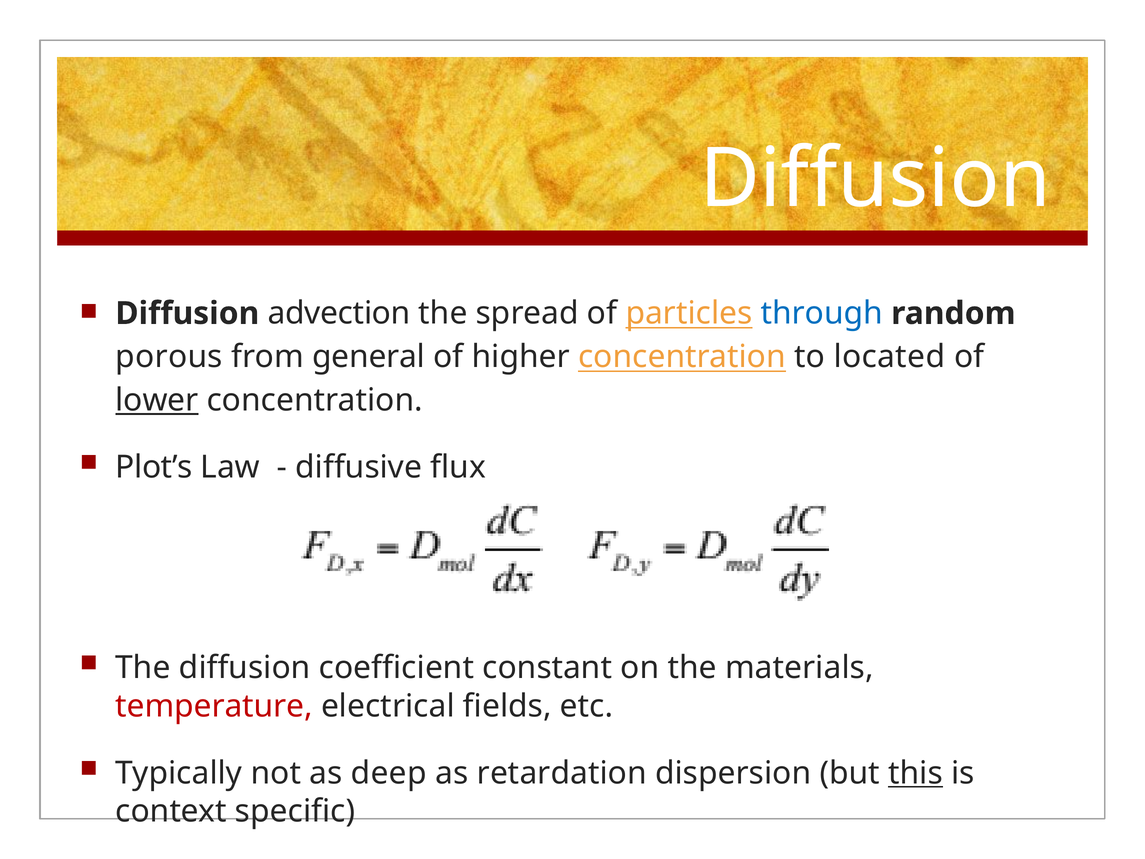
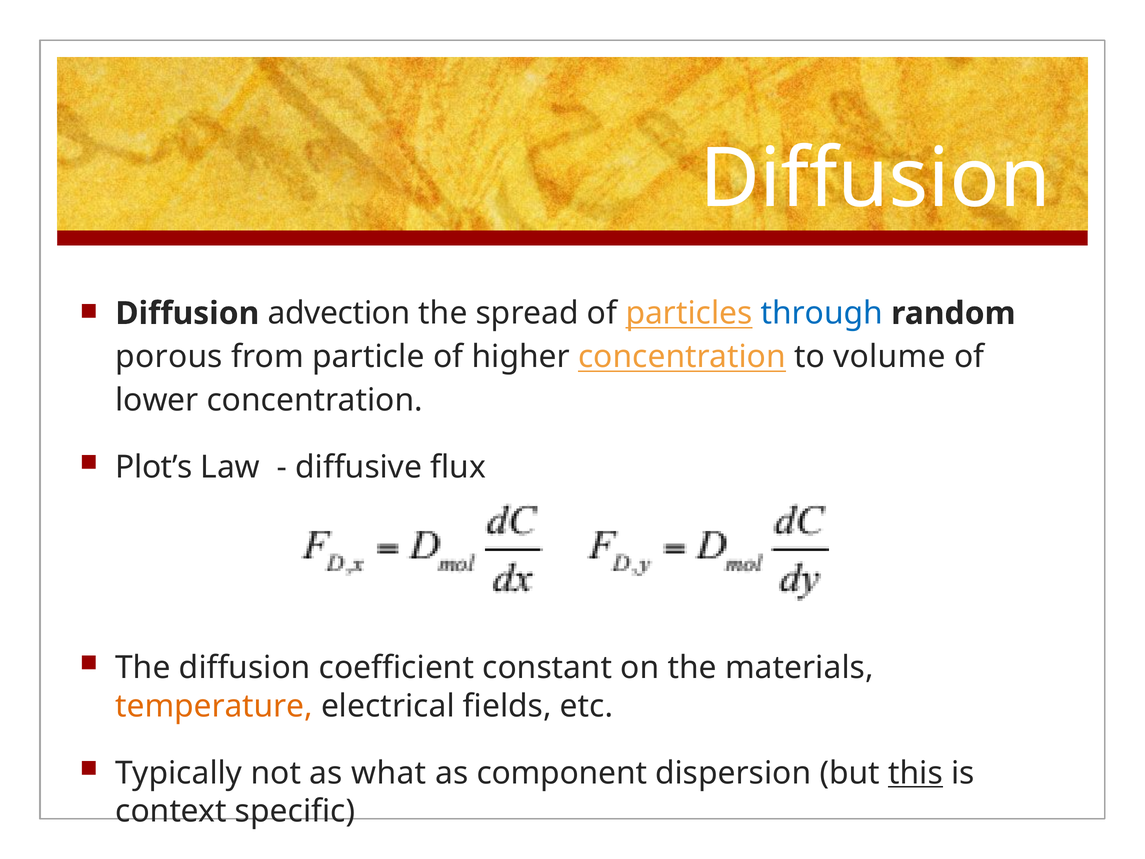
general: general -> particle (368, 357)
located: located -> volume (889, 357)
lower underline: present -> none (157, 400)
temperature colour: red -> orange (214, 706)
deep: deep -> what (389, 773)
retardation: retardation -> component (562, 773)
